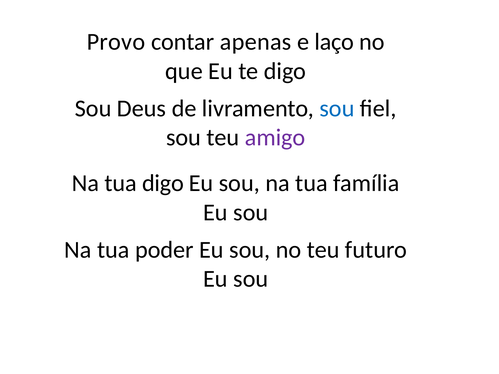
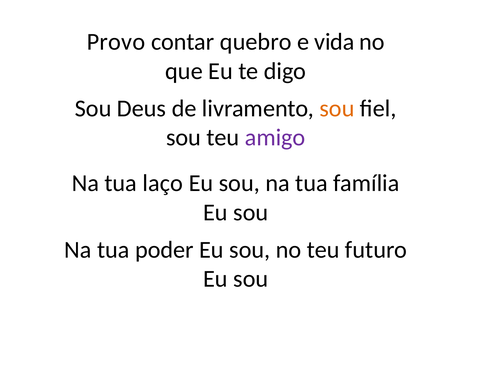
apenas: apenas -> quebro (256, 42)
laço: laço -> vida (334, 42)
sou colour: blue -> orange (337, 109)
tua digo: digo -> laço (163, 183)
